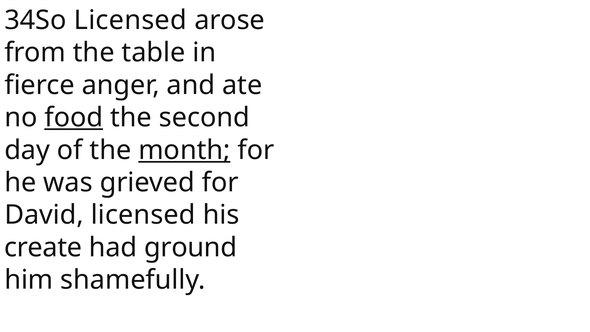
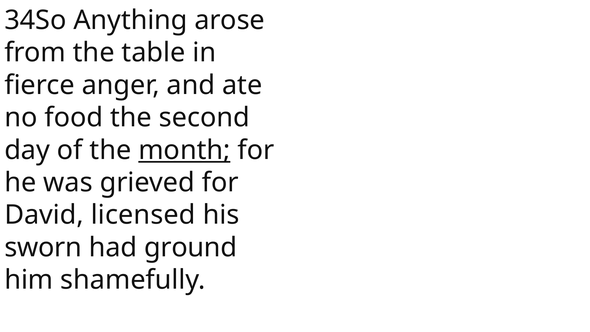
34So Licensed: Licensed -> Anything (130, 20)
food underline: present -> none (74, 118)
create: create -> sworn (43, 247)
